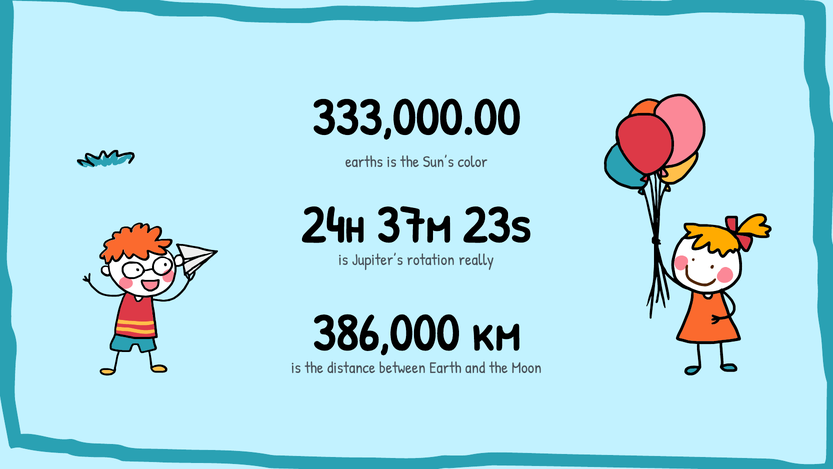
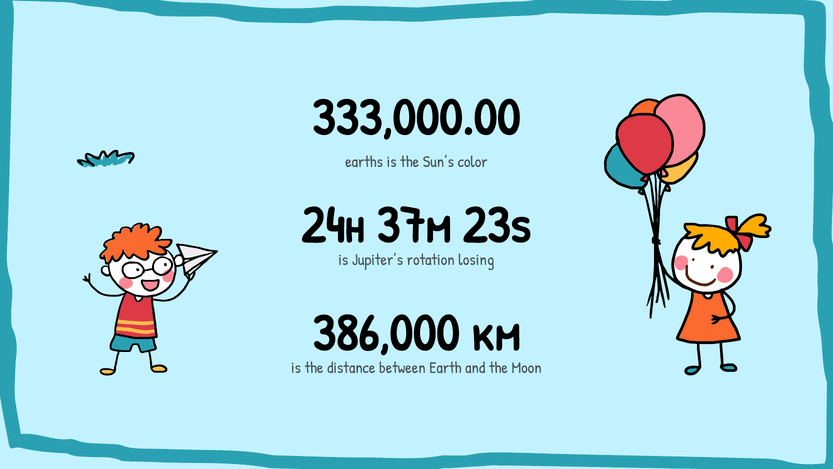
really: really -> losing (476, 260)
